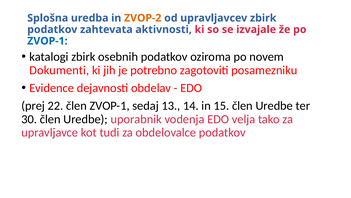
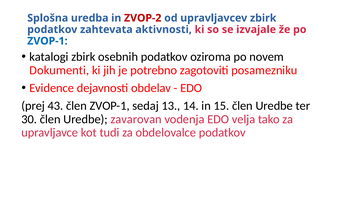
ZVOP-2 colour: orange -> red (143, 18)
22: 22 -> 43 (56, 106)
uporabnik: uporabnik -> zavarovan (136, 119)
